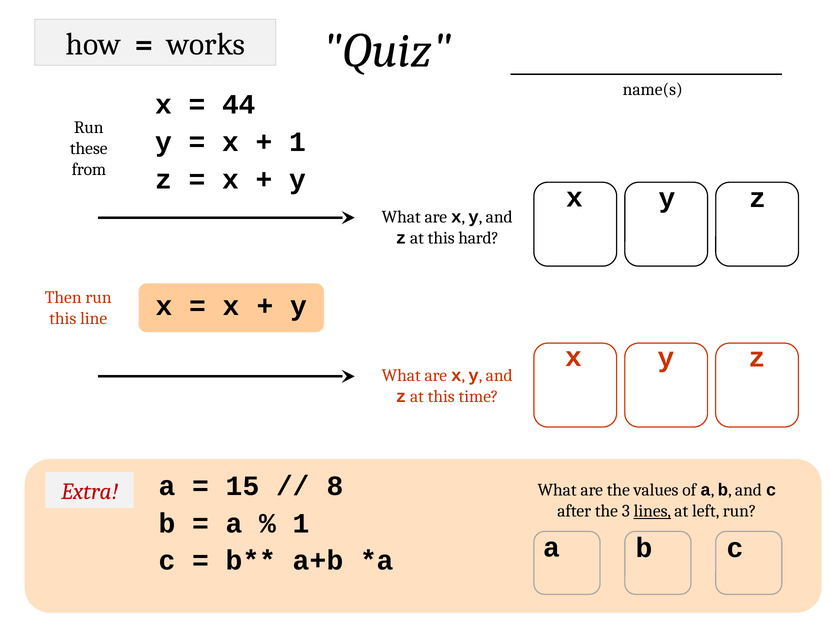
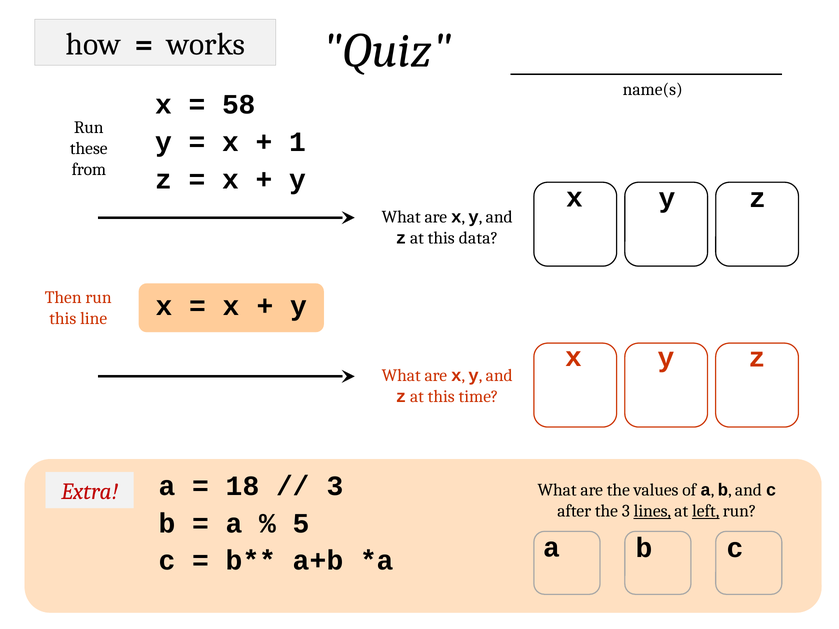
44: 44 -> 58 (239, 105)
hard: hard -> data (478, 238)
15: 15 -> 18 (243, 486)
8: 8 -> 3 (335, 486)
left underline: none -> present (706, 511)
1: 1 -> 5 (301, 523)
